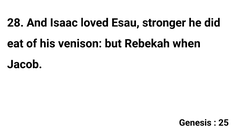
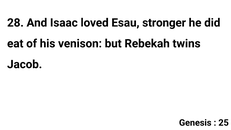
when: when -> twins (187, 44)
